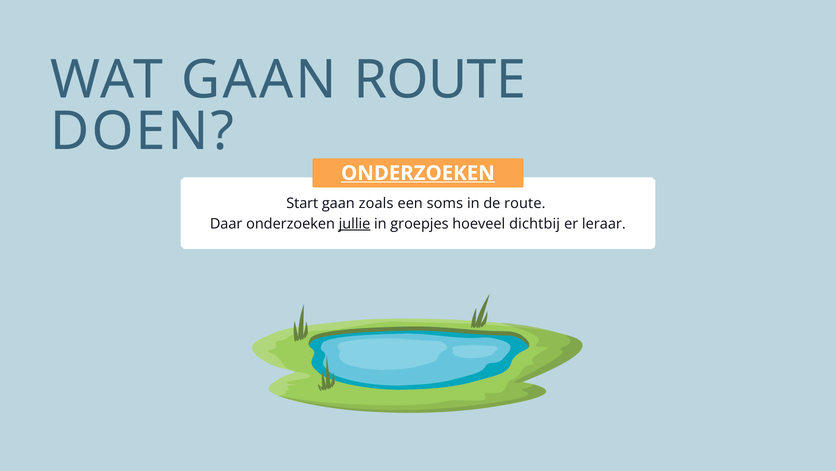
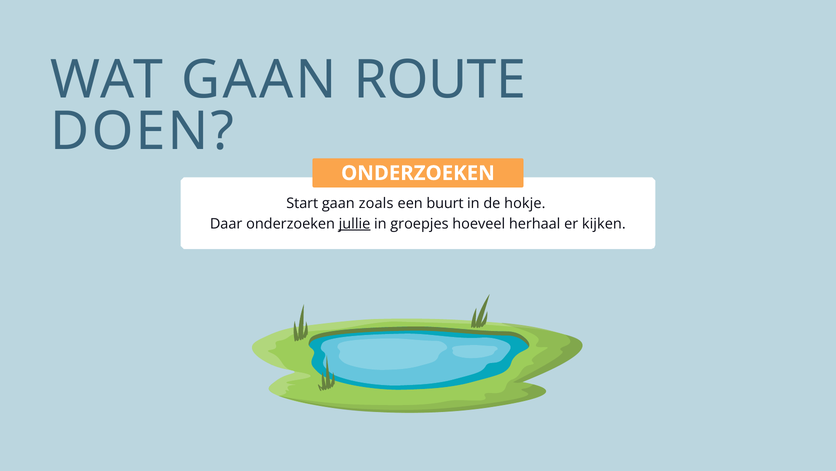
ONDERZOEKEN underline: present -> none (418, 173)
soms: soms -> buurt (445, 203)
de route: route -> hokje (525, 203)
dichtbij: dichtbij -> herhaal (535, 223)
leraar: leraar -> kijken (604, 223)
